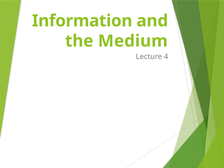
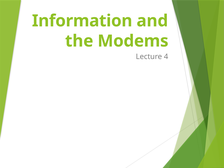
Medium: Medium -> Modems (133, 41)
